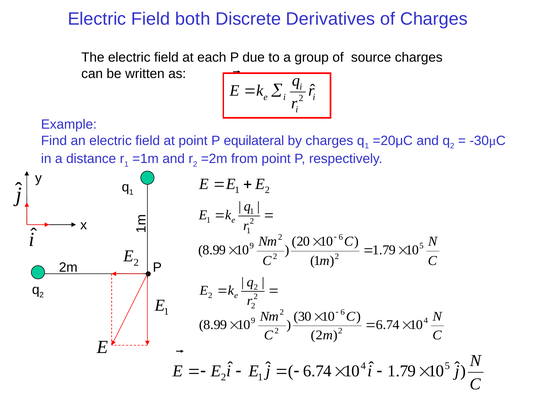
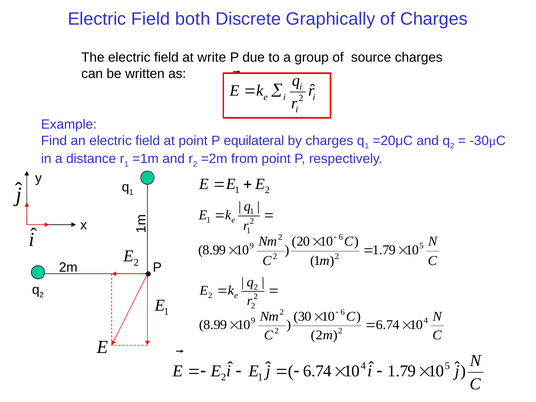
Derivatives: Derivatives -> Graphically (331, 19)
each: each -> write (212, 58)
